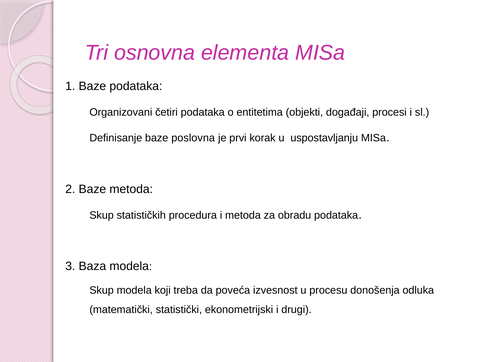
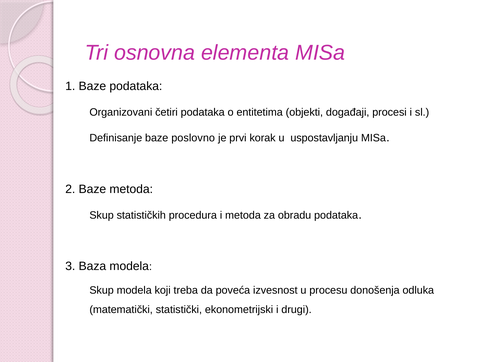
poslovna: poslovna -> poslovno (193, 138)
